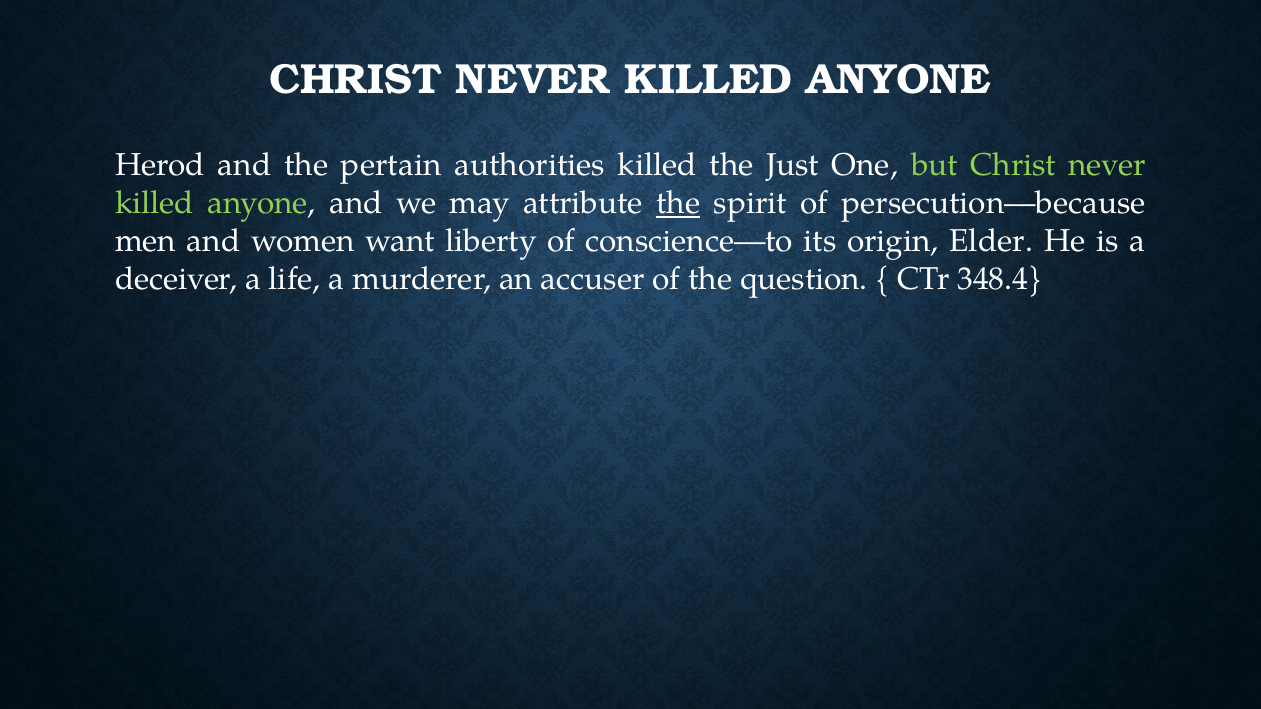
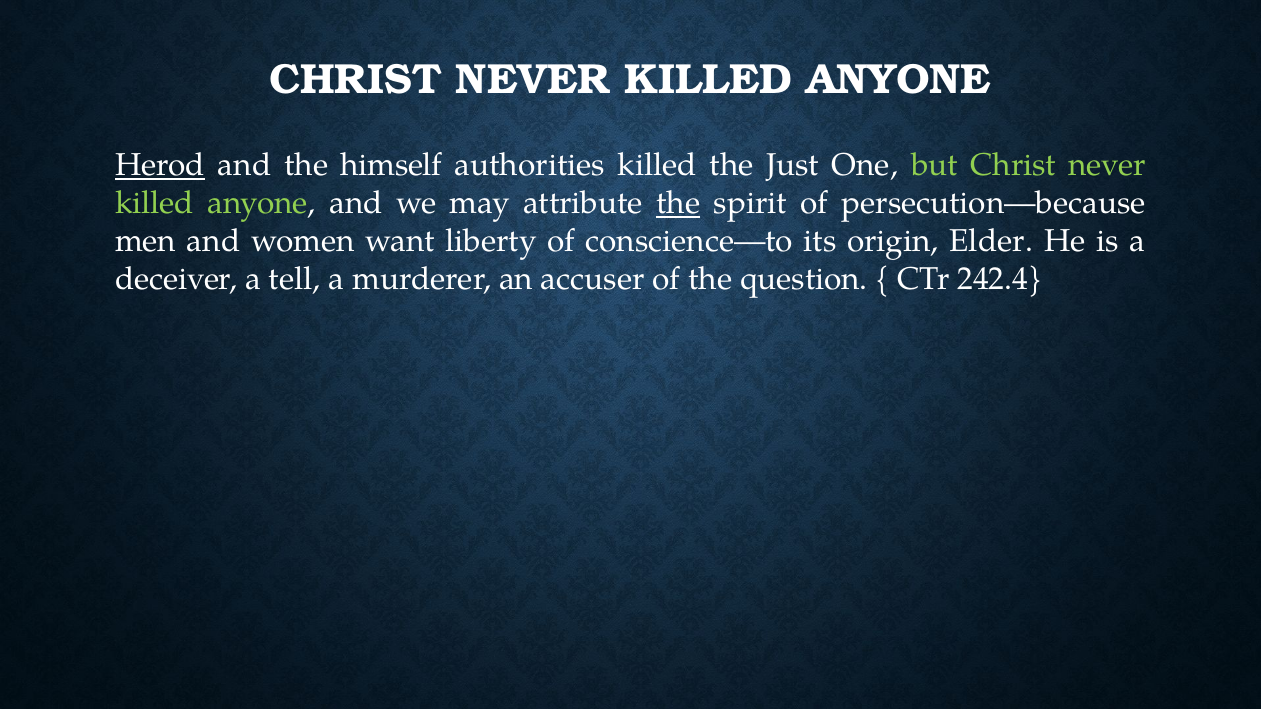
Herod underline: none -> present (160, 166)
pertain: pertain -> himself (392, 166)
life: life -> tell (295, 279)
348.4: 348.4 -> 242.4 (1000, 279)
